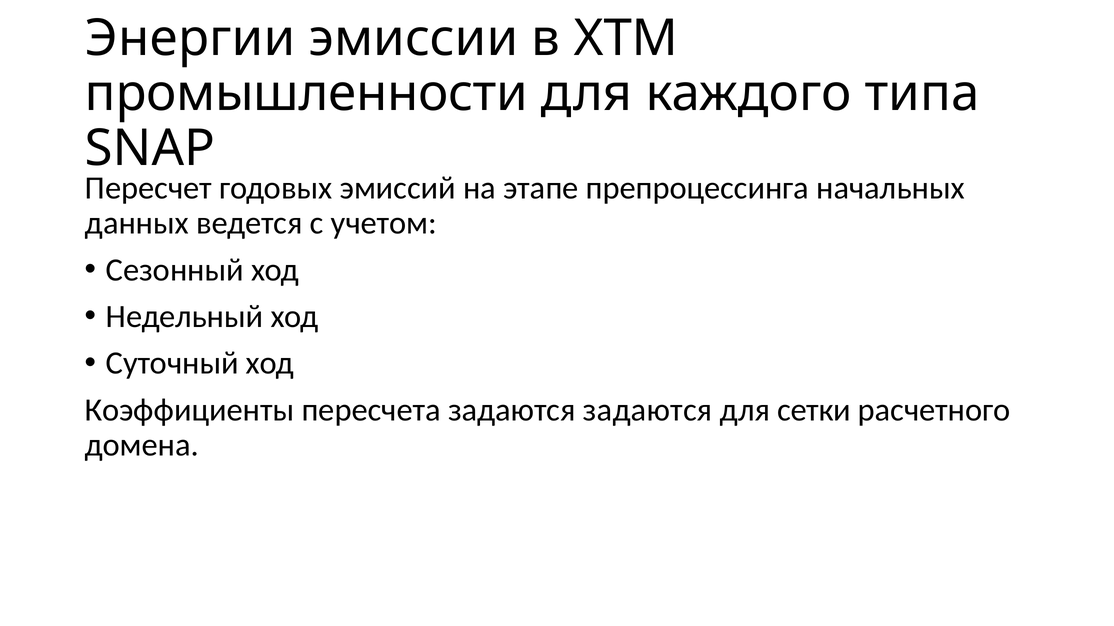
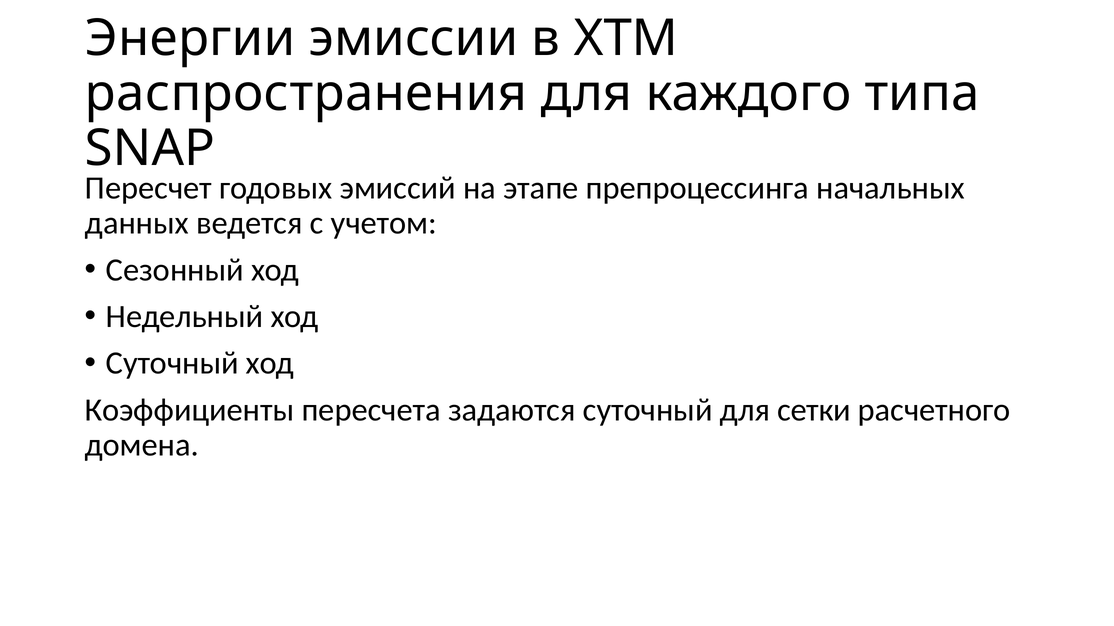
промышленности: промышленности -> распространения (306, 94)
задаются задаются: задаются -> суточный (648, 410)
